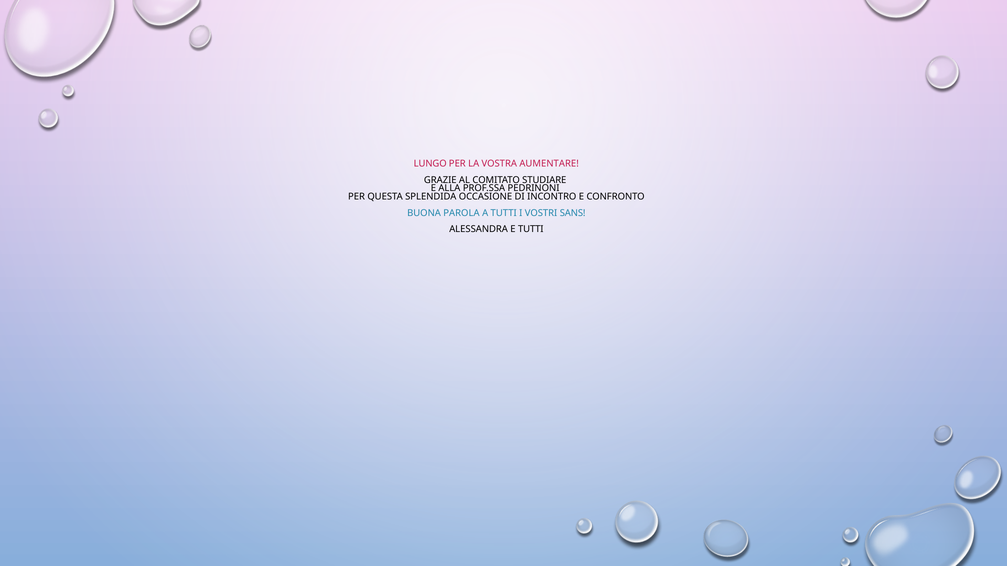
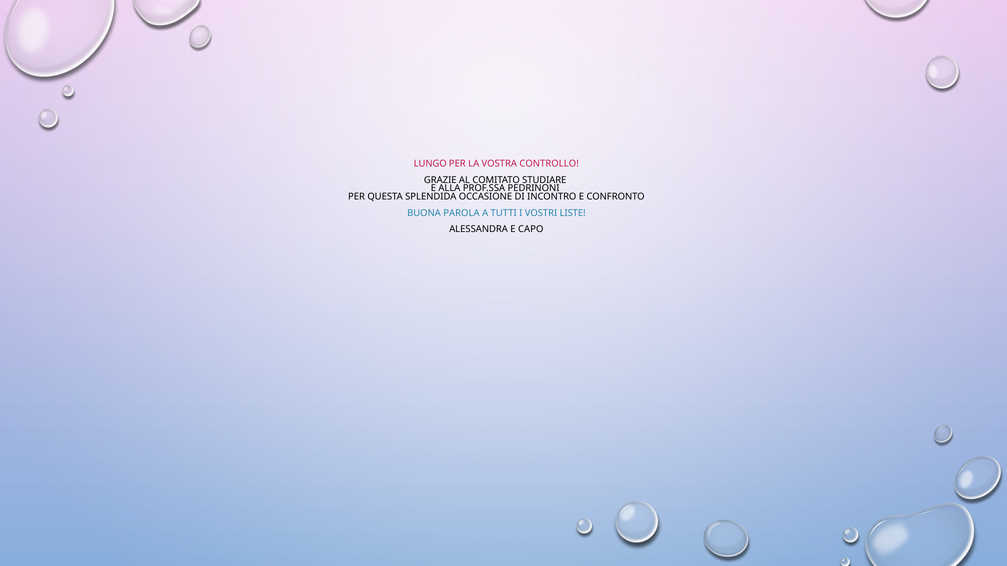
AUMENTARE: AUMENTARE -> CONTROLLO (549, 164)
SANS: SANS -> LISTE (573, 213)
E TUTTI: TUTTI -> CAPO (531, 229)
